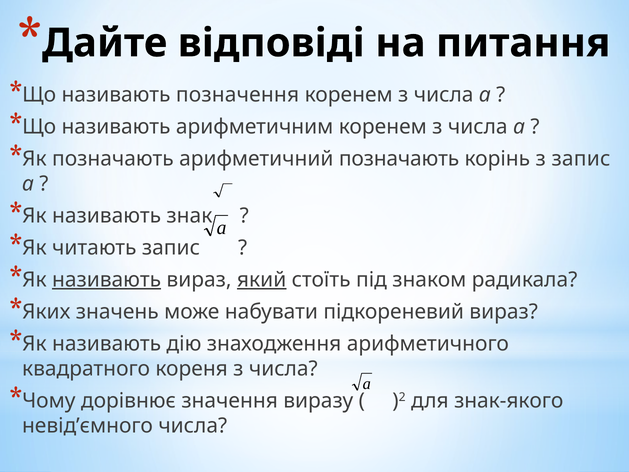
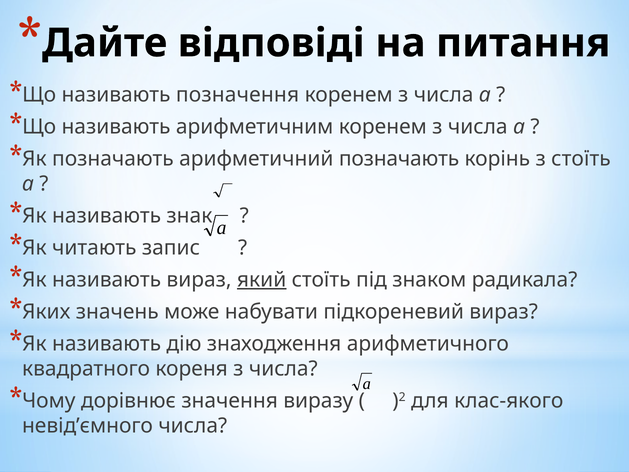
з запис: запис -> стоїть (581, 159)
називають underline: present -> none (107, 280)
знак-якого: знак-якого -> клас-якого (509, 401)
